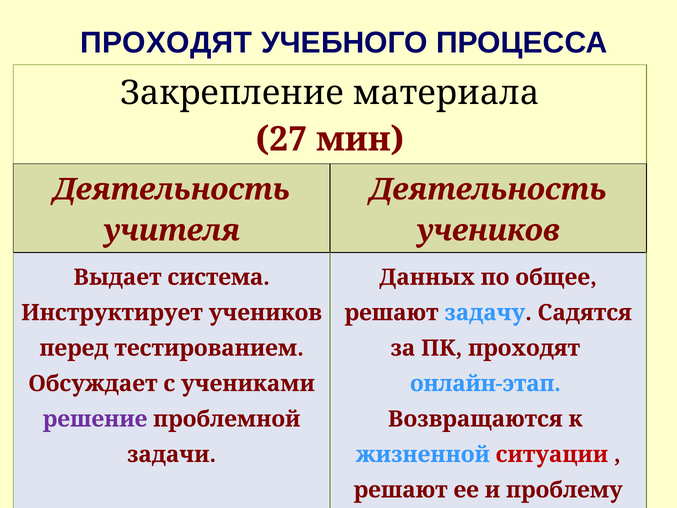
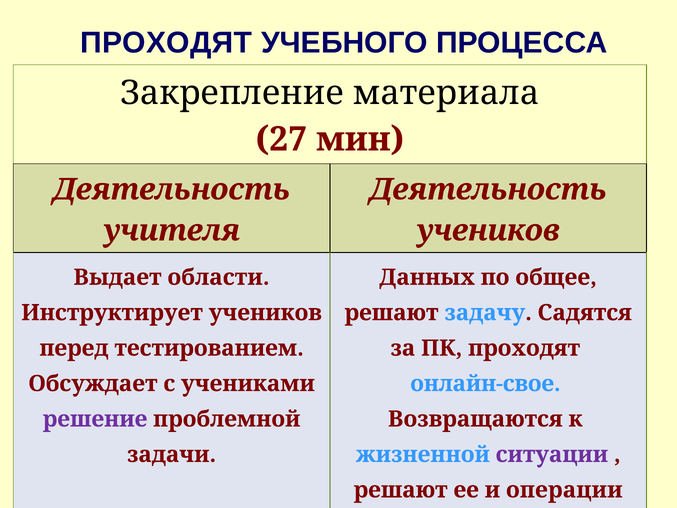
система: система -> области (218, 277)
онлайн-этап: онлайн-этап -> онлайн-свое (485, 383)
ситуации colour: red -> purple (552, 454)
проблему: проблему -> операции (564, 490)
